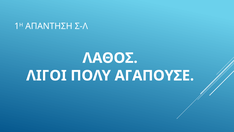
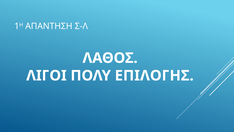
ΑΓΑΠΟΥΣΕ: ΑΓΑΠΟΥΣΕ -> ΕΠΙΛΟΓΗΣ (154, 75)
